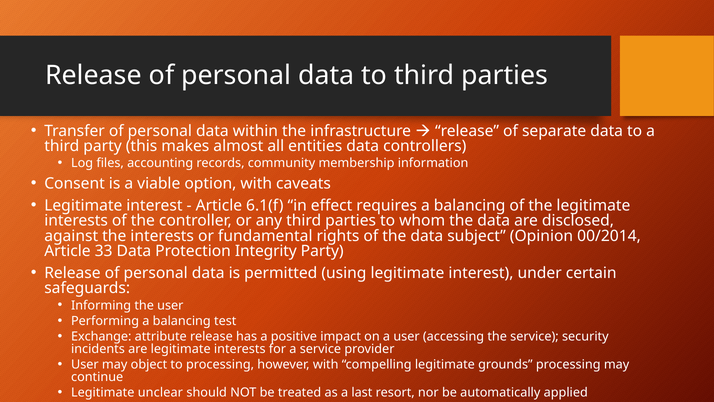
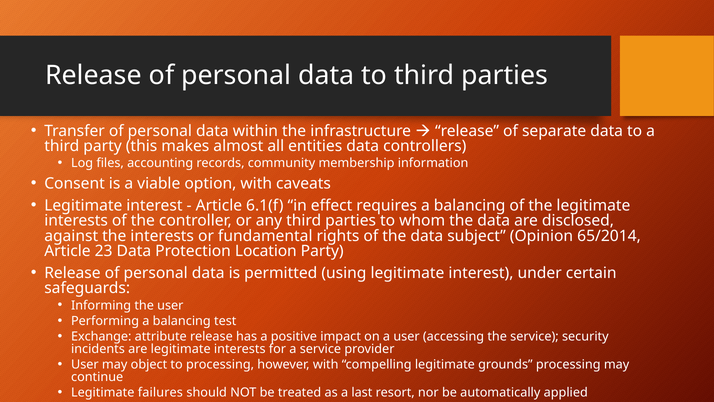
00/2014: 00/2014 -> 65/2014 (609, 236)
33: 33 -> 23 (104, 251)
Integrity: Integrity -> Location (266, 251)
unclear: unclear -> failures (160, 392)
